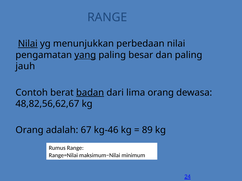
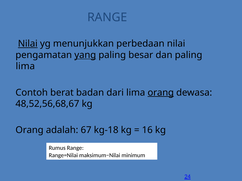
jauh: jauh -> lima (25, 66)
badan underline: present -> none (90, 93)
orang underline: none -> present (161, 93)
48,82,56,62,67: 48,82,56,62,67 -> 48,52,56,68,67 (47, 104)
kg-46: kg-46 -> kg-18 (106, 130)
89: 89 -> 16 (147, 130)
